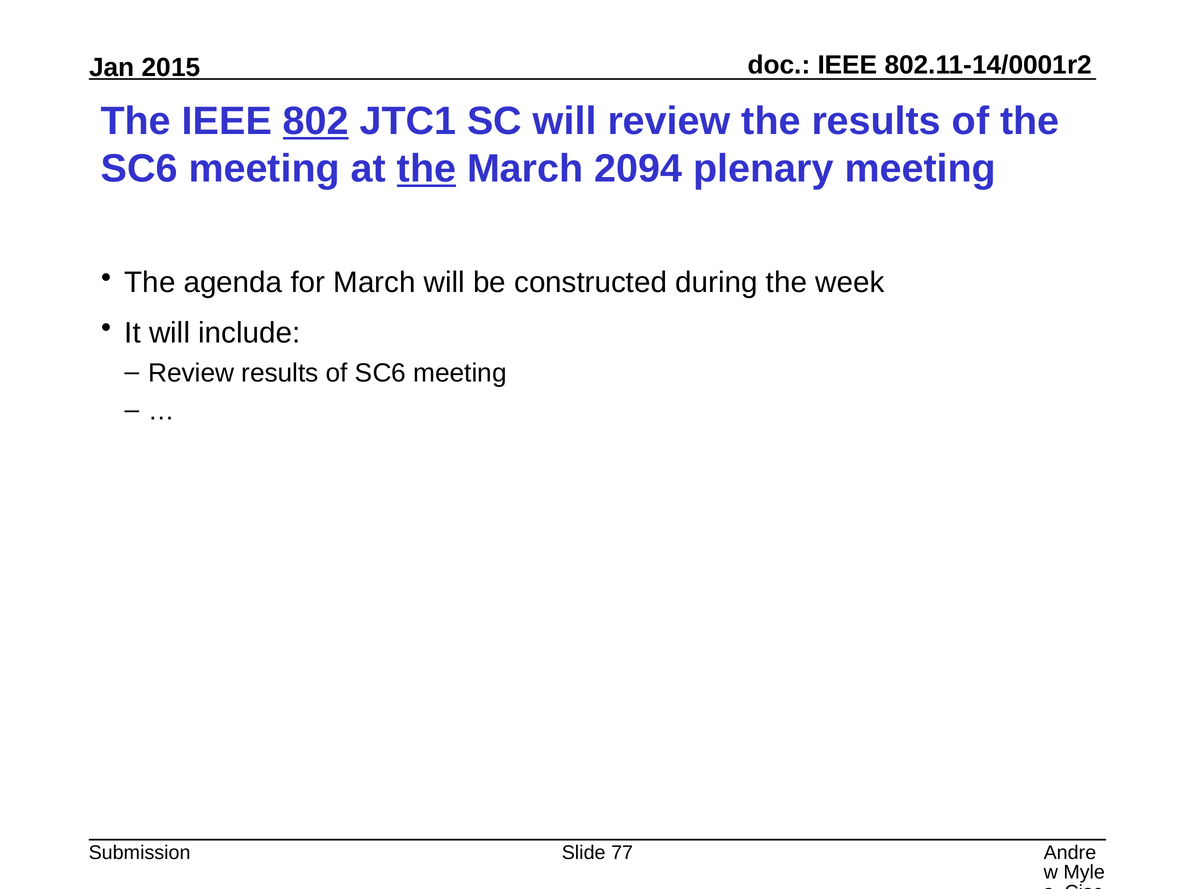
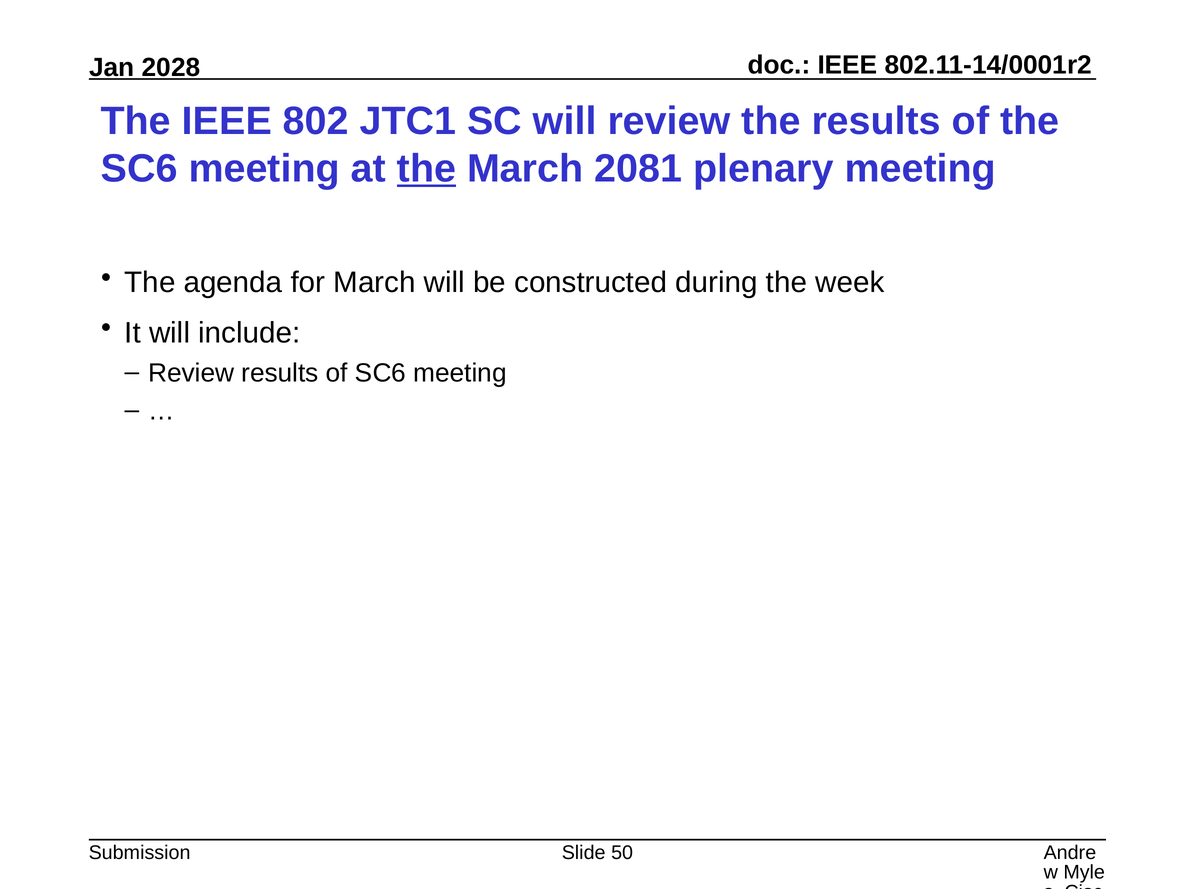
2015: 2015 -> 2028 (171, 67)
802 underline: present -> none (316, 121)
2094: 2094 -> 2081 (638, 169)
77: 77 -> 50 (622, 852)
